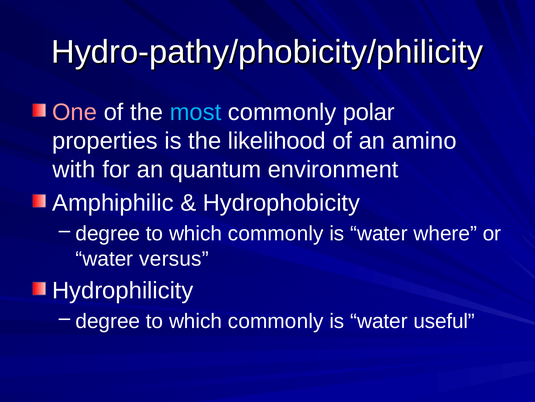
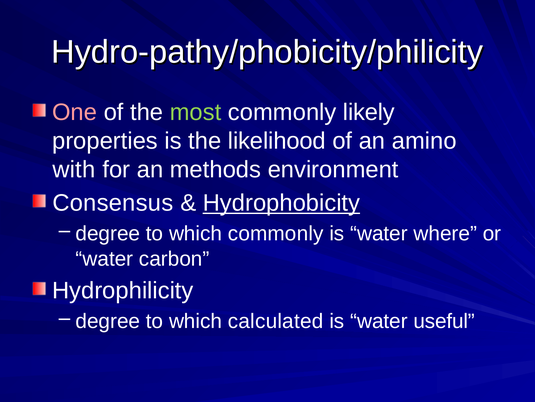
most colour: light blue -> light green (196, 112)
polar: polar -> likely (369, 112)
quantum: quantum -> methods (215, 169)
Amphiphilic: Amphiphilic -> Consensus (113, 203)
Hydrophobicity underline: none -> present (281, 203)
versus: versus -> carbon (174, 258)
commonly: commonly -> calculated (276, 321)
